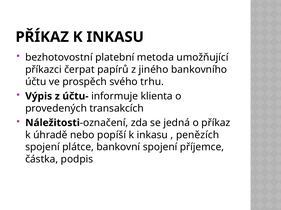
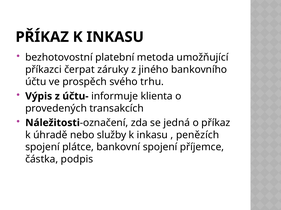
papírů: papírů -> záruky (113, 70)
popíší: popíší -> služby (112, 135)
